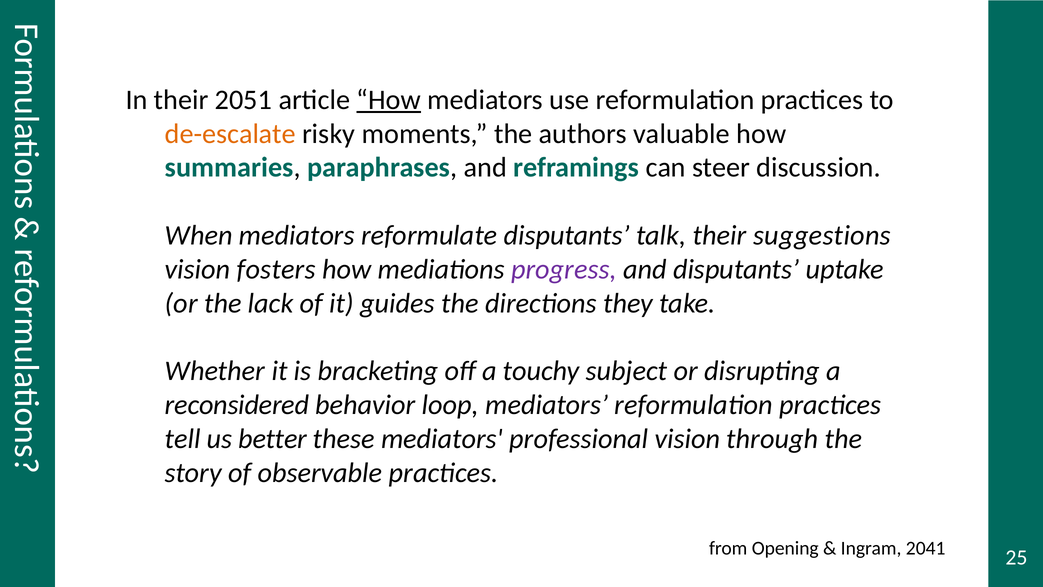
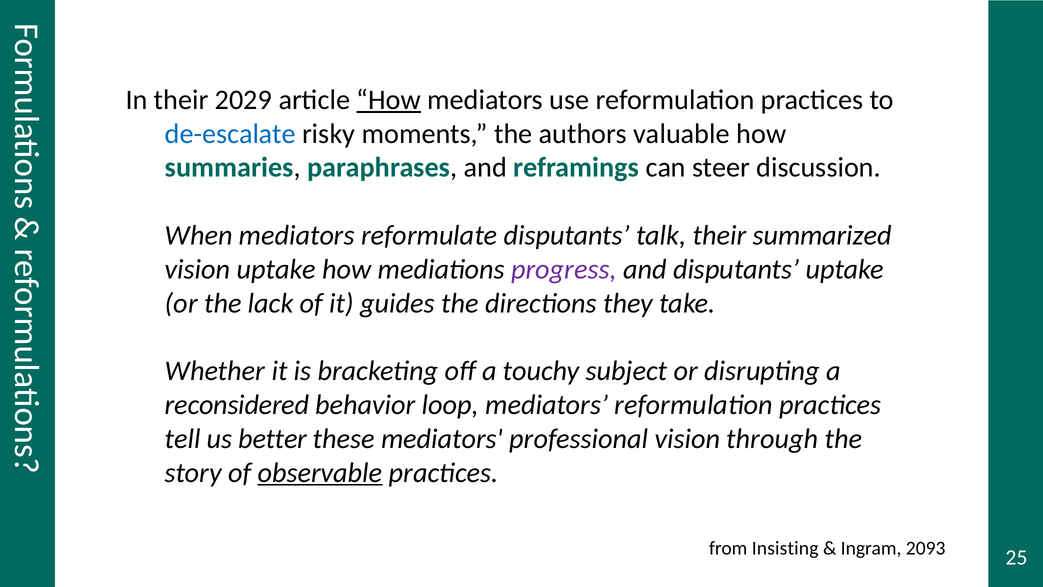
2051: 2051 -> 2029 (243, 100)
de-escalate colour: orange -> blue (230, 134)
suggestions: suggestions -> summarized (822, 235)
vision fosters: fosters -> uptake (276, 269)
observable underline: none -> present (320, 472)
Opening: Opening -> Insisting (785, 548)
2041: 2041 -> 2093 (926, 548)
